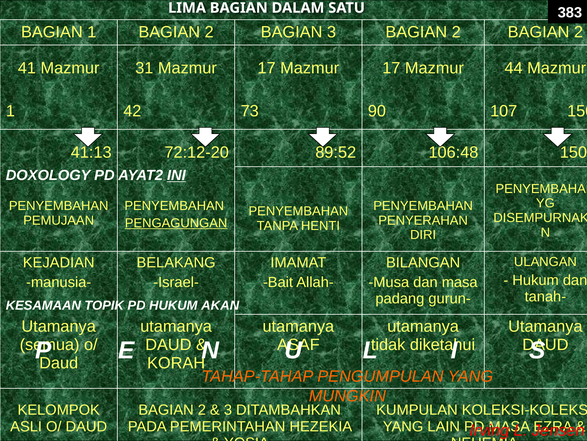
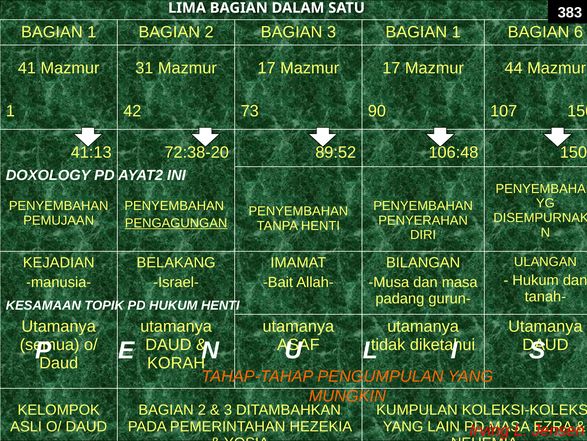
2: 2 -> 1 (456, 32)
2: 2 -> 6 (578, 32)
72:12-20: 72:12-20 -> 72:38-20 (197, 152)
INI underline: present -> none (176, 175)
HUKUM AKAN: AKAN -> HENTI (220, 305)
